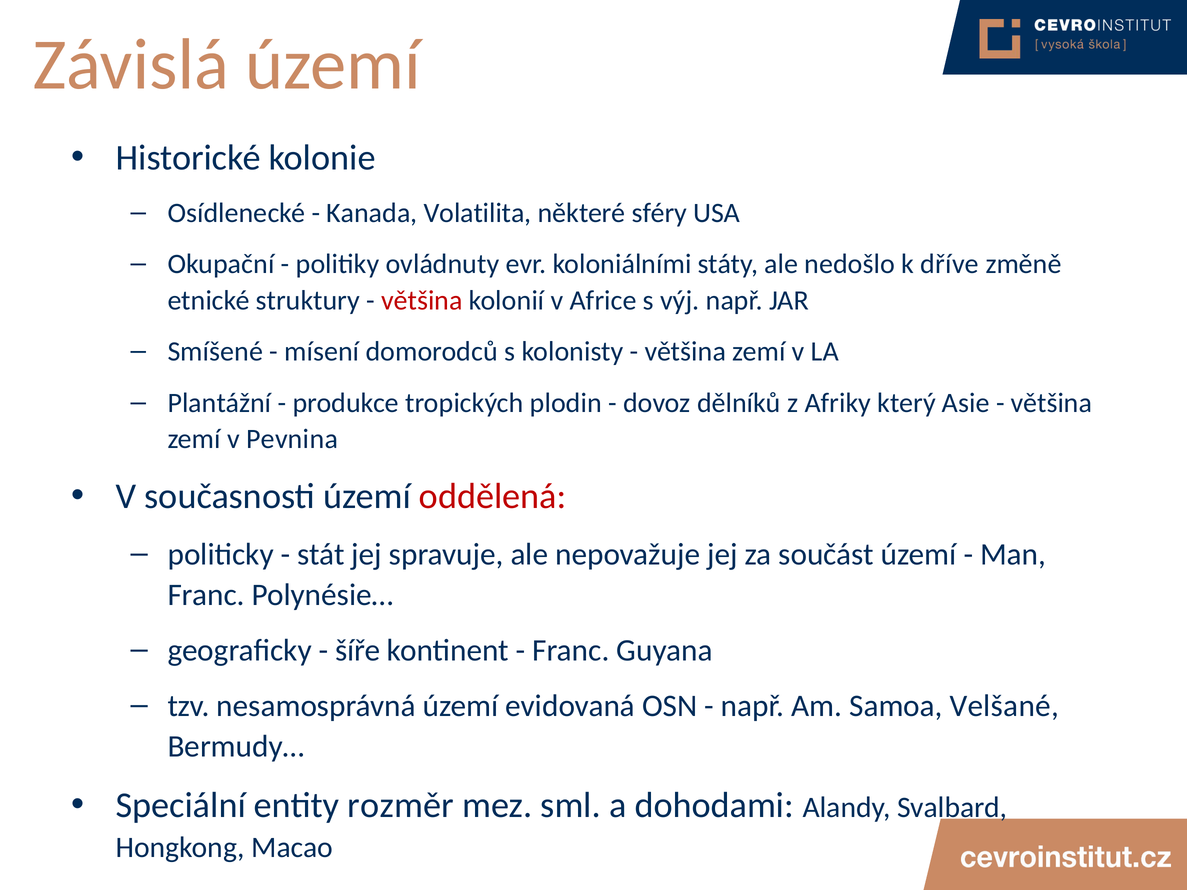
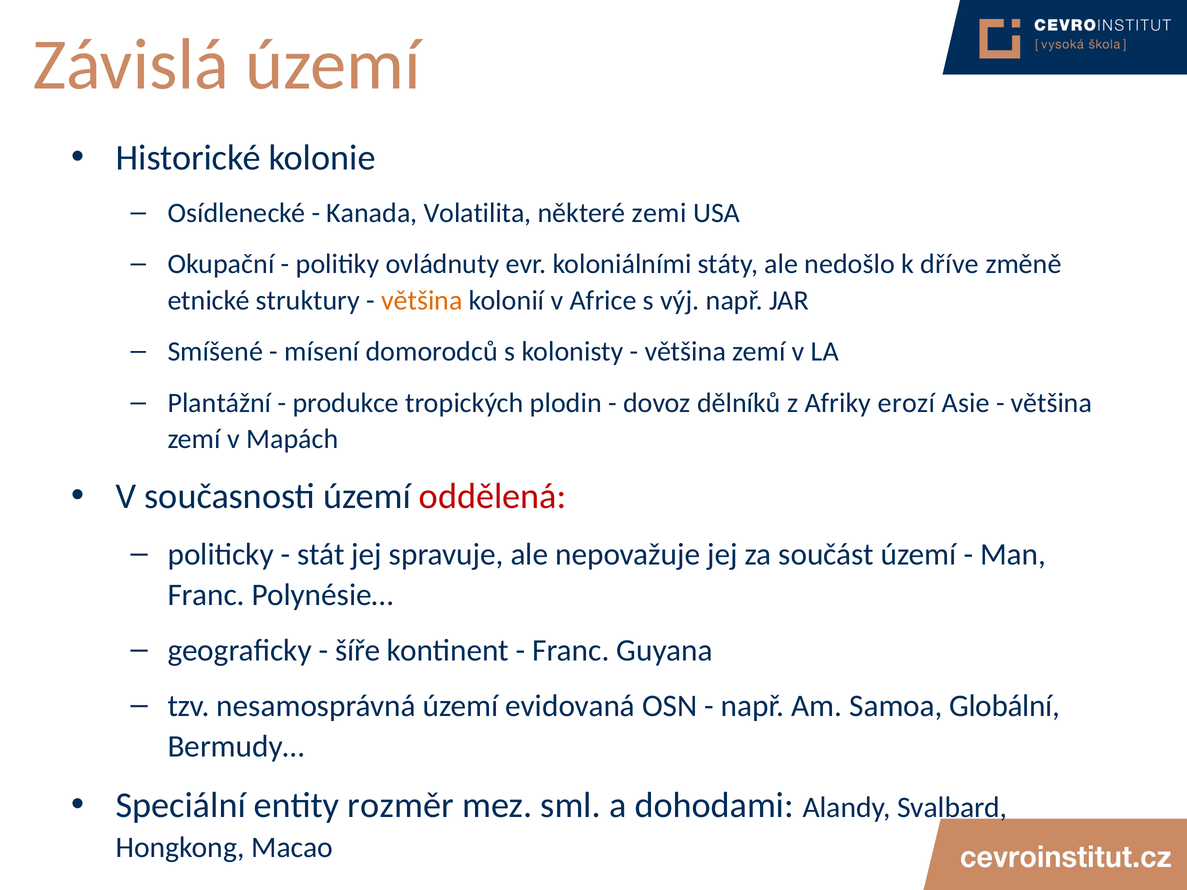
sféry: sféry -> zemi (659, 213)
většina colour: red -> orange (422, 301)
který: který -> erozí (906, 403)
Pevnina: Pevnina -> Mapách (292, 439)
Velšané: Velšané -> Globální (1005, 706)
